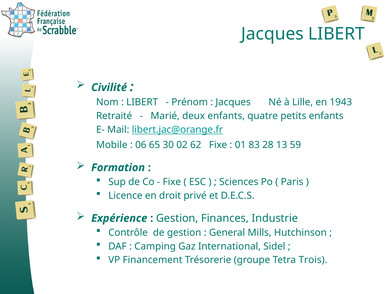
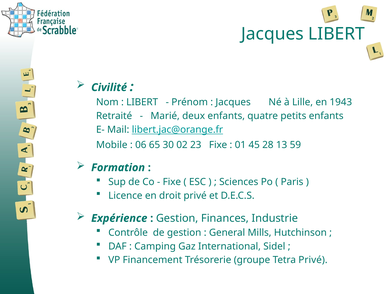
62: 62 -> 23 (196, 145)
83: 83 -> 45 (254, 145)
Tetra Trois: Trois -> Privé (313, 260)
